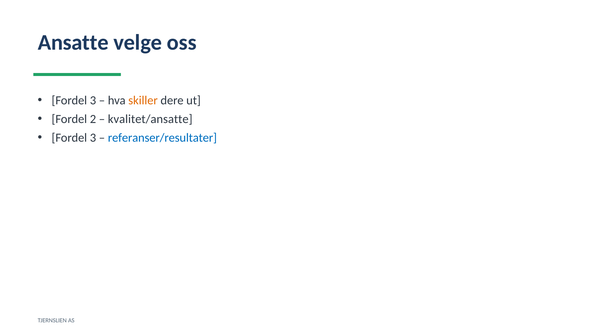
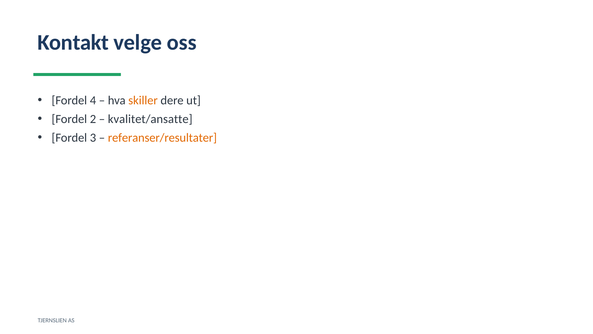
Ansatte: Ansatte -> Kontakt (73, 42)
3: 3 -> 4 (93, 100)
referanser/resultater colour: blue -> orange (162, 138)
